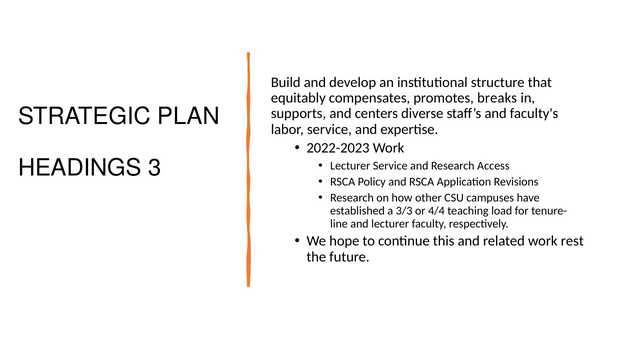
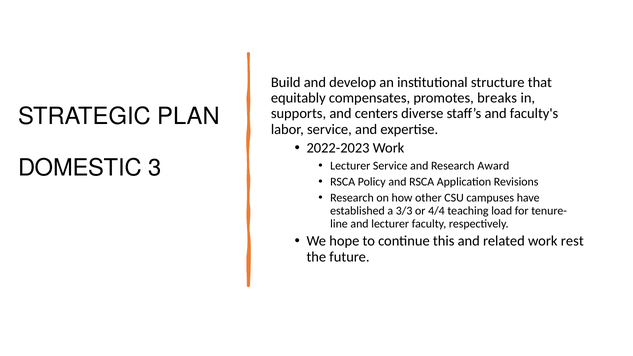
HEADINGS: HEADINGS -> DOMESTIC (80, 168)
Access: Access -> Award (493, 166)
